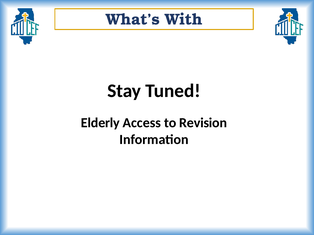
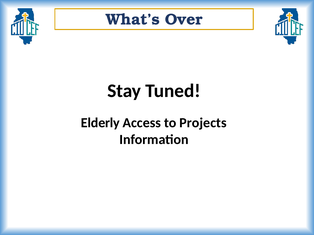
With: With -> Over (184, 20)
Revision: Revision -> Projects (203, 123)
